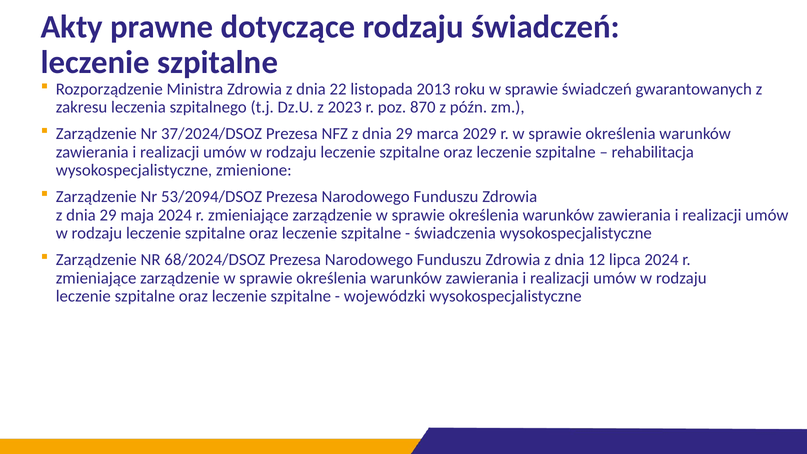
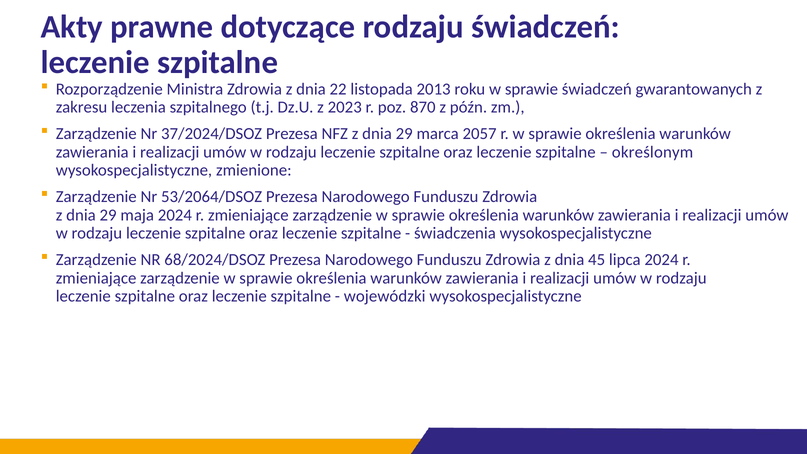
2029: 2029 -> 2057 (480, 134)
rehabilitacja: rehabilitacja -> określonym (653, 152)
53/2094/DSOZ: 53/2094/DSOZ -> 53/2064/DSOZ (212, 197)
12: 12 -> 45 (597, 260)
